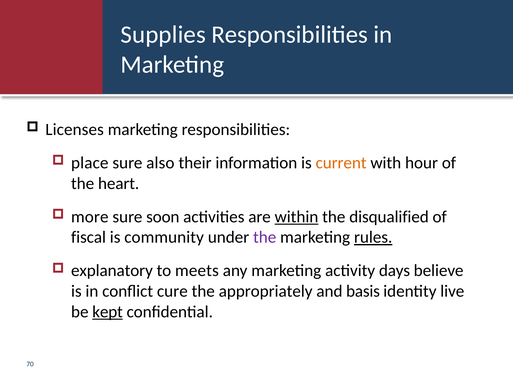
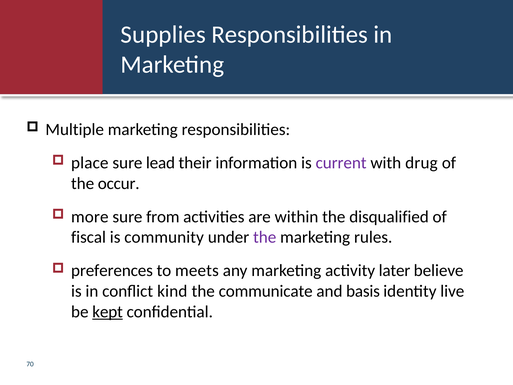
Licenses: Licenses -> Multiple (75, 129)
also: also -> lead (161, 163)
current colour: orange -> purple (341, 163)
hour: hour -> drug (421, 163)
heart: heart -> occur (119, 183)
soon: soon -> from (163, 217)
within underline: present -> none (296, 217)
rules underline: present -> none (373, 237)
explanatory: explanatory -> preferences (112, 270)
days: days -> later (395, 270)
cure: cure -> kind (172, 291)
appropriately: appropriately -> communicate (266, 291)
